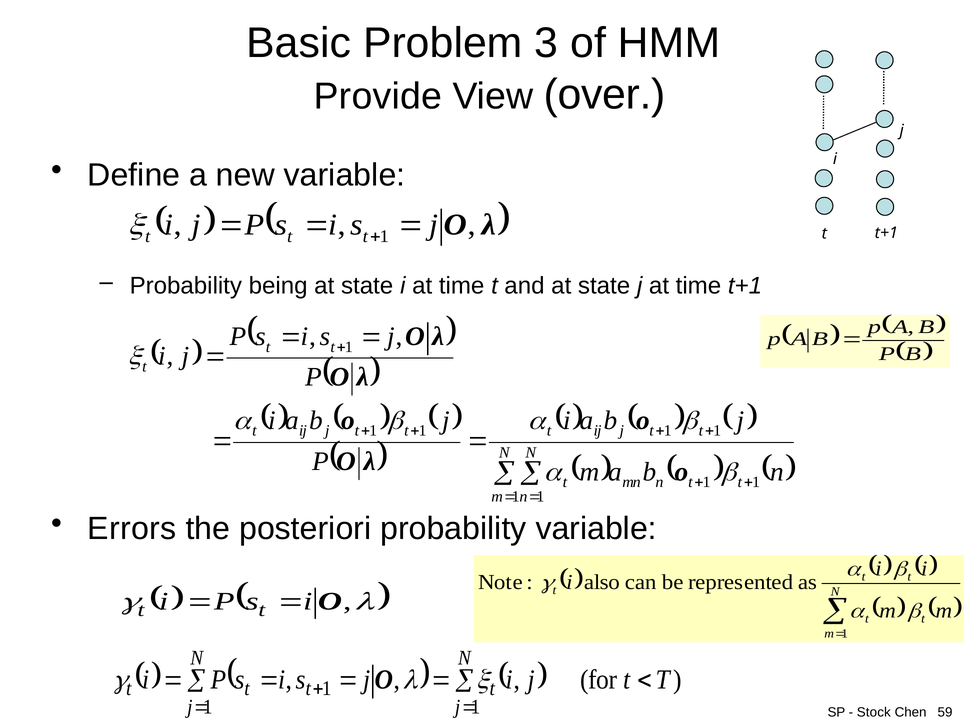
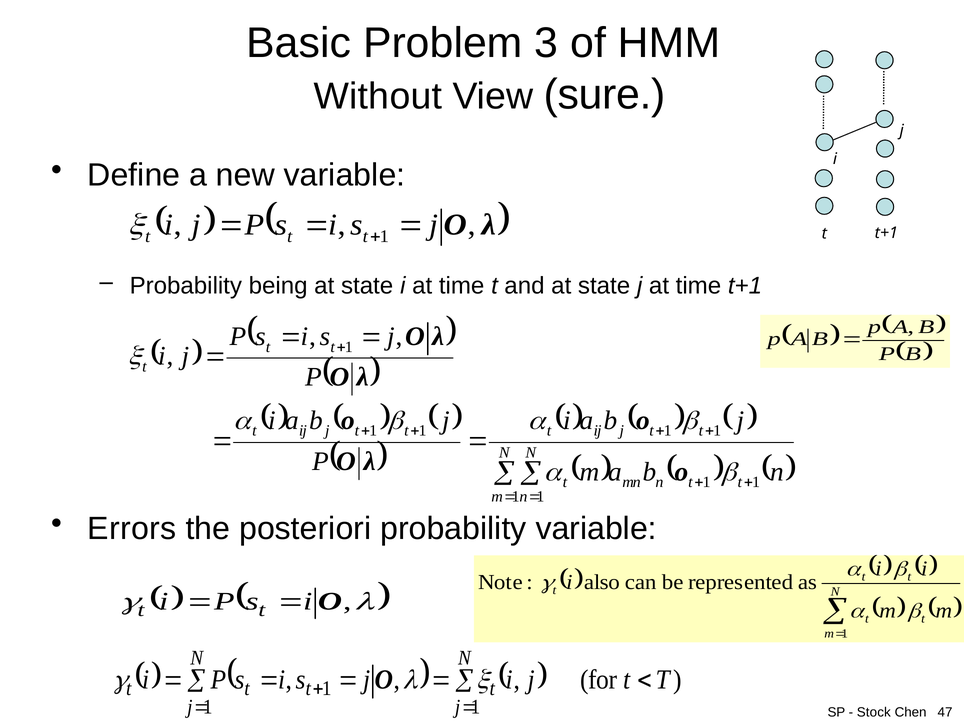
Provide: Provide -> Without (378, 96)
over: over -> sure (605, 94)
59: 59 -> 47 (945, 712)
